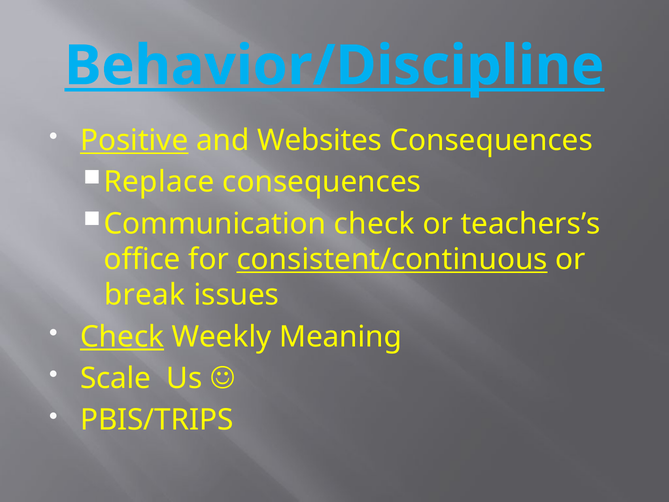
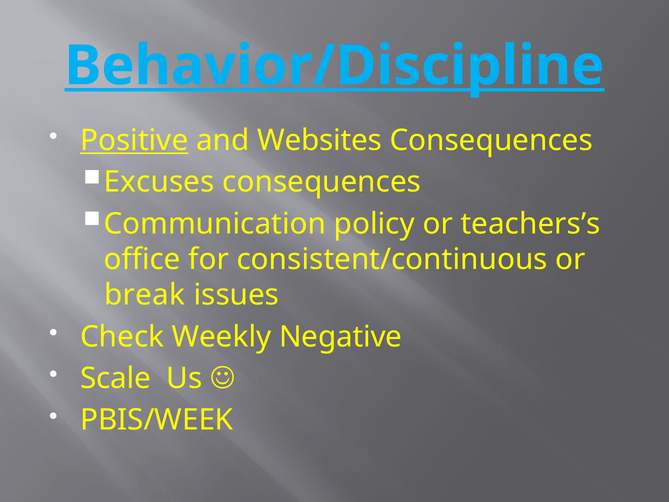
Replace: Replace -> Excuses (159, 182)
Communication check: check -> policy (374, 224)
consistent/continuous underline: present -> none (392, 259)
Check underline: present -> none (122, 337)
Meaning: Meaning -> Negative (341, 337)
PBIS/TRIPS: PBIS/TRIPS -> PBIS/WEEK (157, 420)
